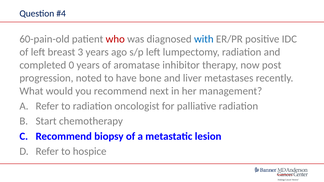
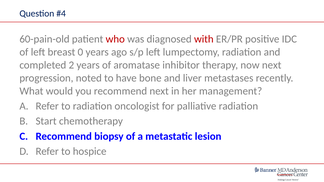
with colour: blue -> red (204, 39)
3: 3 -> 0 (80, 52)
0: 0 -> 2 (71, 65)
now post: post -> next (272, 65)
